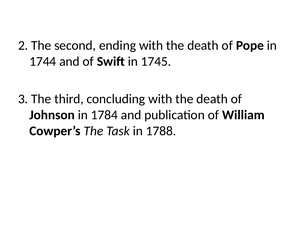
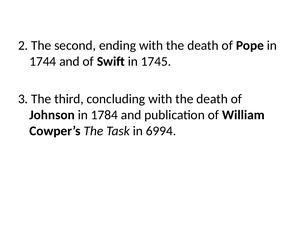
1788: 1788 -> 6994 (161, 131)
